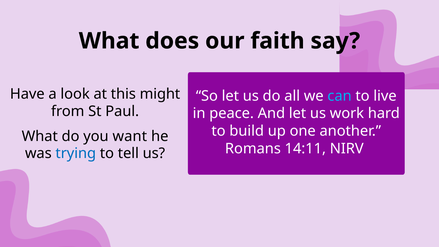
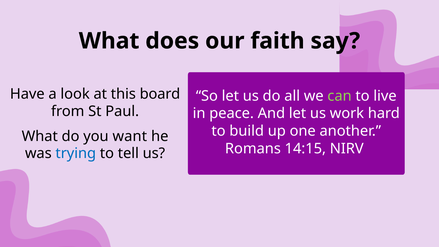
might: might -> board (160, 94)
can colour: light blue -> light green (340, 96)
14:11: 14:11 -> 14:15 (305, 149)
